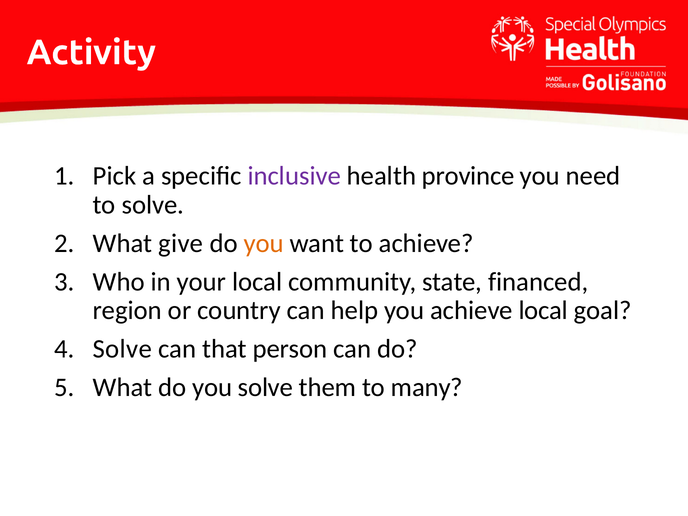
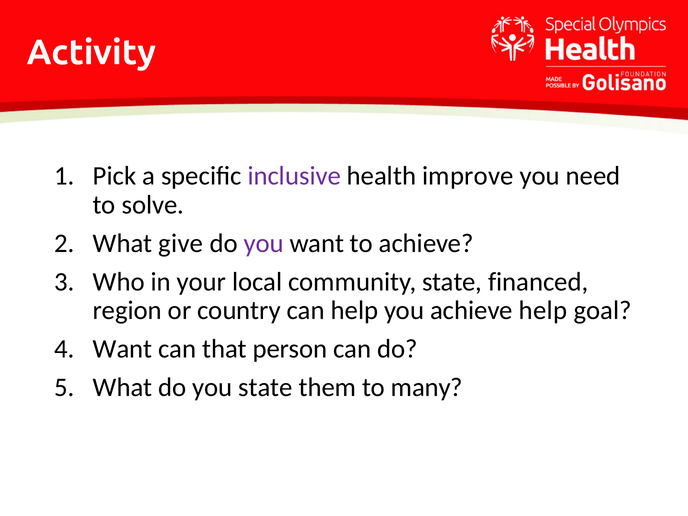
province: province -> improve (468, 176)
you colour: orange -> purple (264, 243)
achieve local: local -> help (543, 311)
Solve: Solve -> Want (123, 349)
you solve: solve -> state (265, 387)
